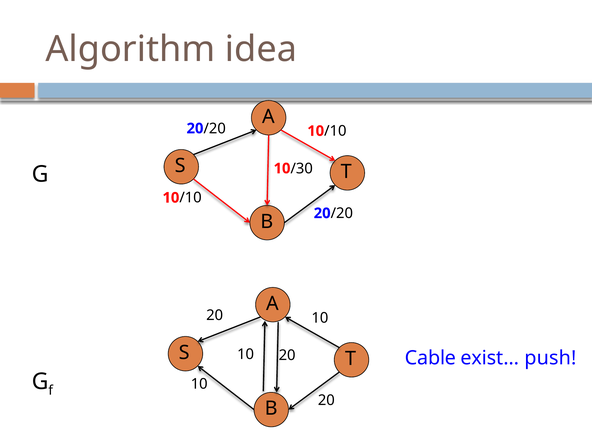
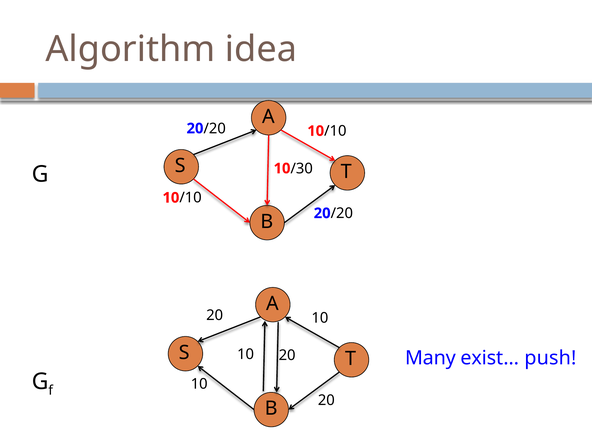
Cable: Cable -> Many (430, 358)
